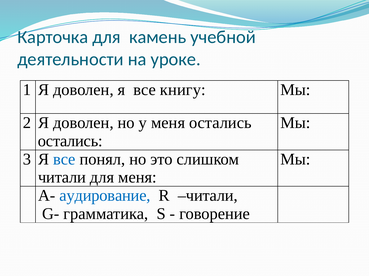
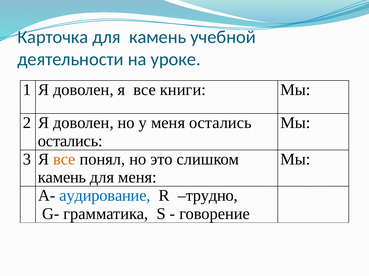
книгу: книгу -> книги (183, 90)
все colour: blue -> orange (64, 160)
читали: читали -> камень (62, 178)
R читали: читали -> трудно (208, 196)
